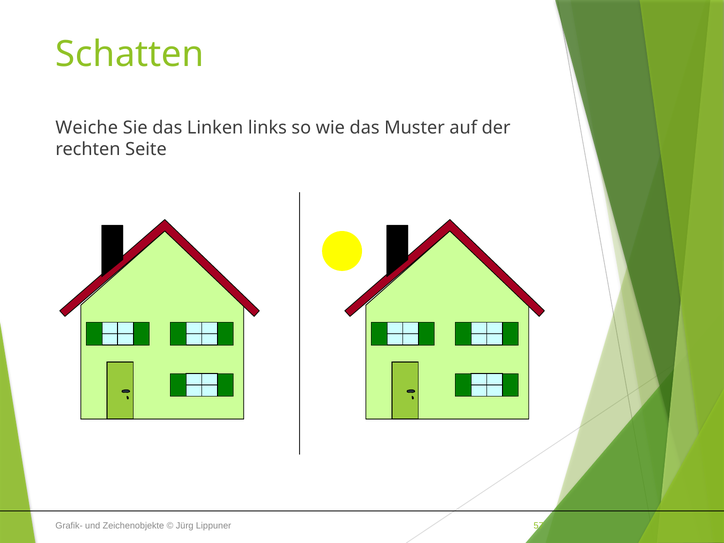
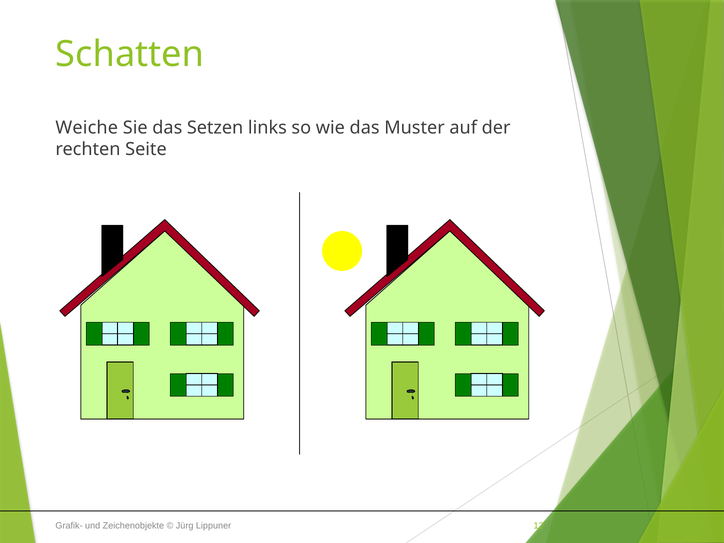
Linken: Linken -> Setzen (215, 128)
57: 57 -> 12 (539, 526)
